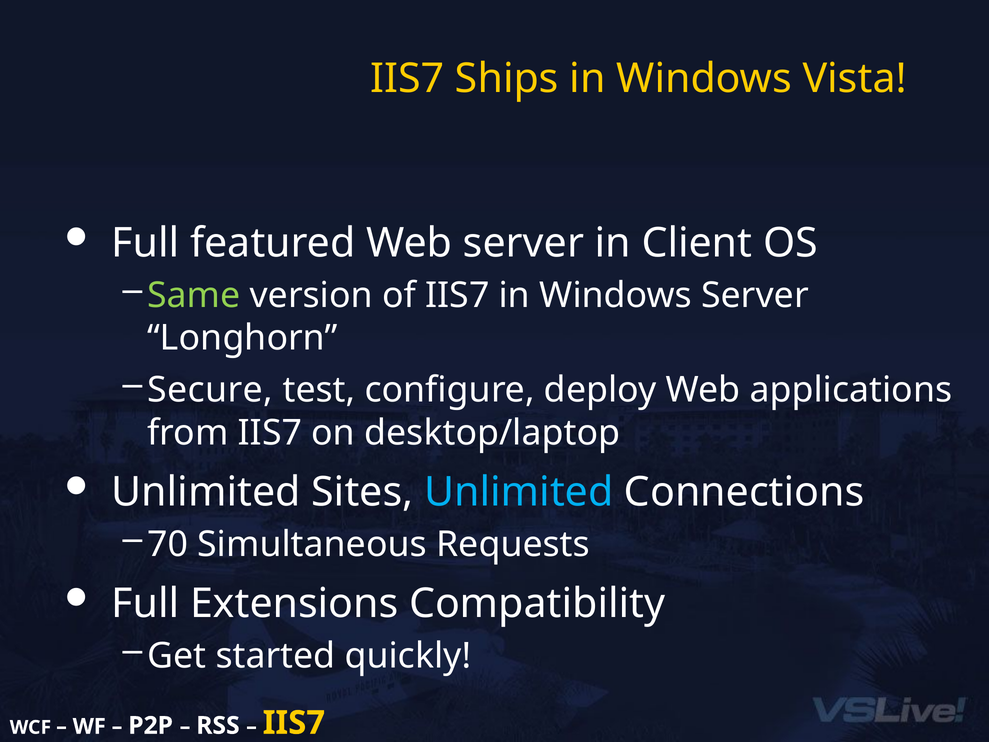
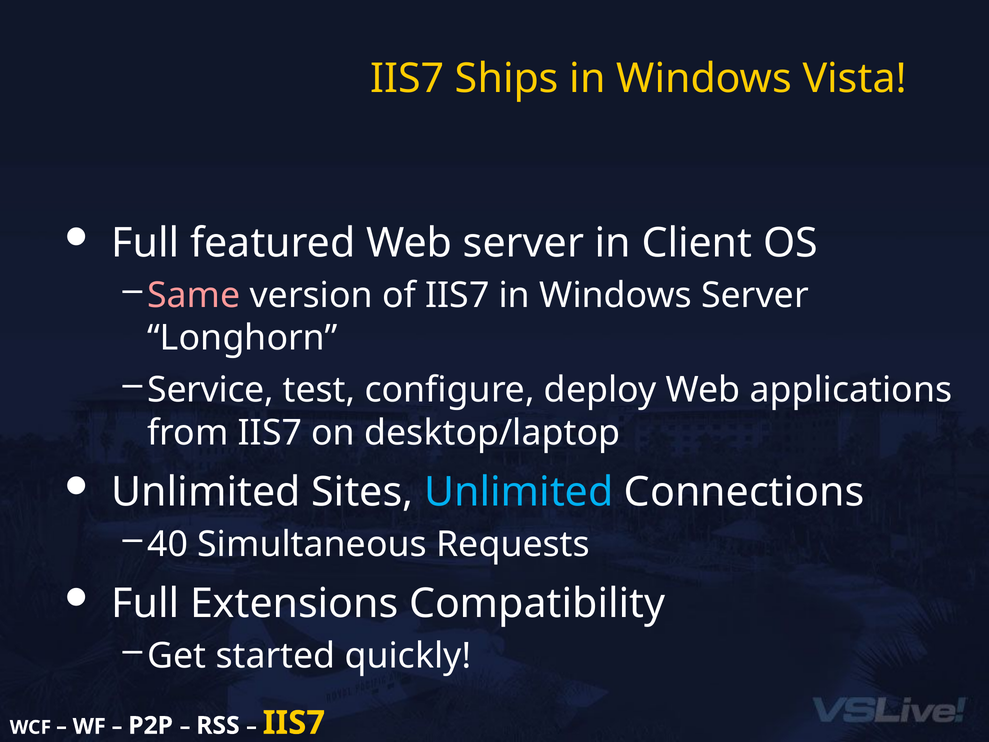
Same colour: light green -> pink (194, 295)
Secure: Secure -> Service (211, 390)
70: 70 -> 40 (168, 544)
